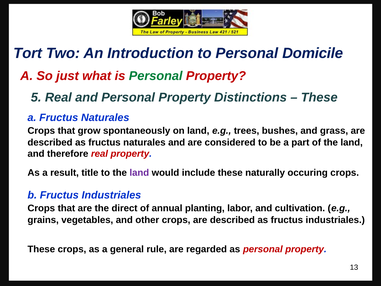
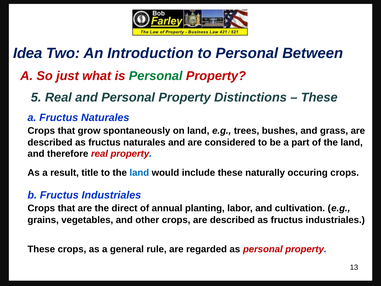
Tort: Tort -> Idea (28, 53)
Domicile: Domicile -> Between (313, 53)
land colour: purple -> blue (139, 173)
